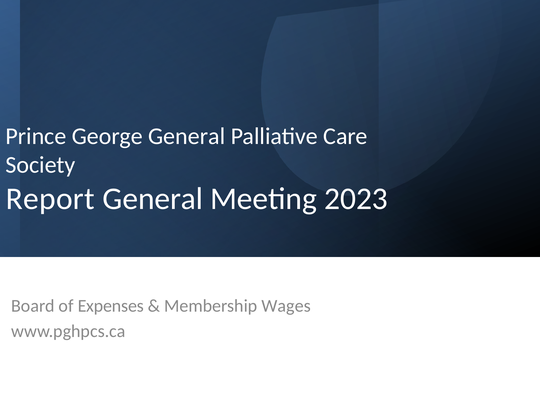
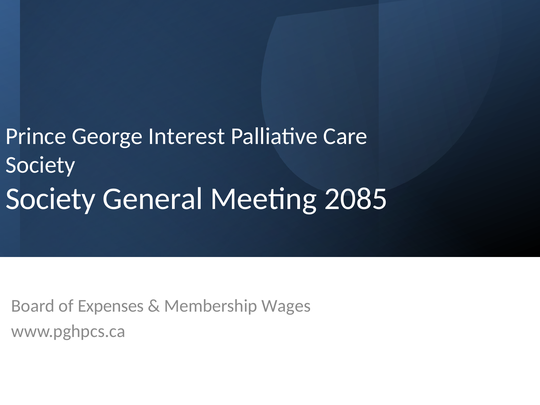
George General: General -> Interest (187, 136)
Report: Report -> Society (51, 199)
2023: 2023 -> 2085 (356, 199)
